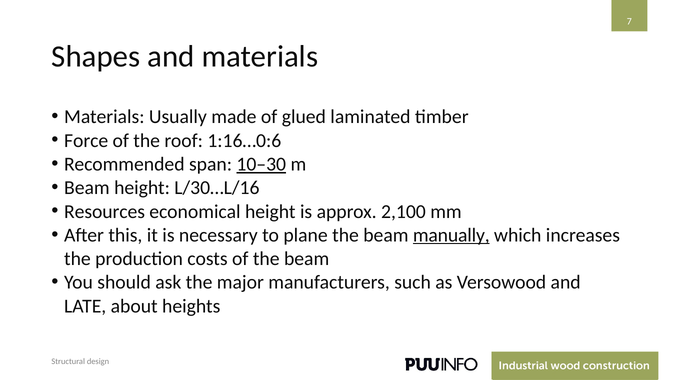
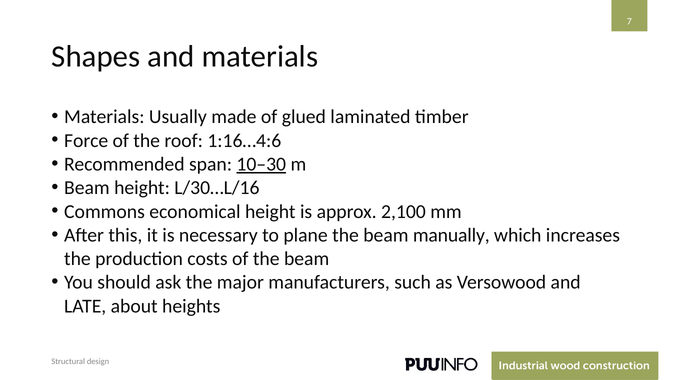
1:16…0:6: 1:16…0:6 -> 1:16…4:6 (244, 140)
Resources: Resources -> Commons (104, 211)
manually underline: present -> none (451, 235)
